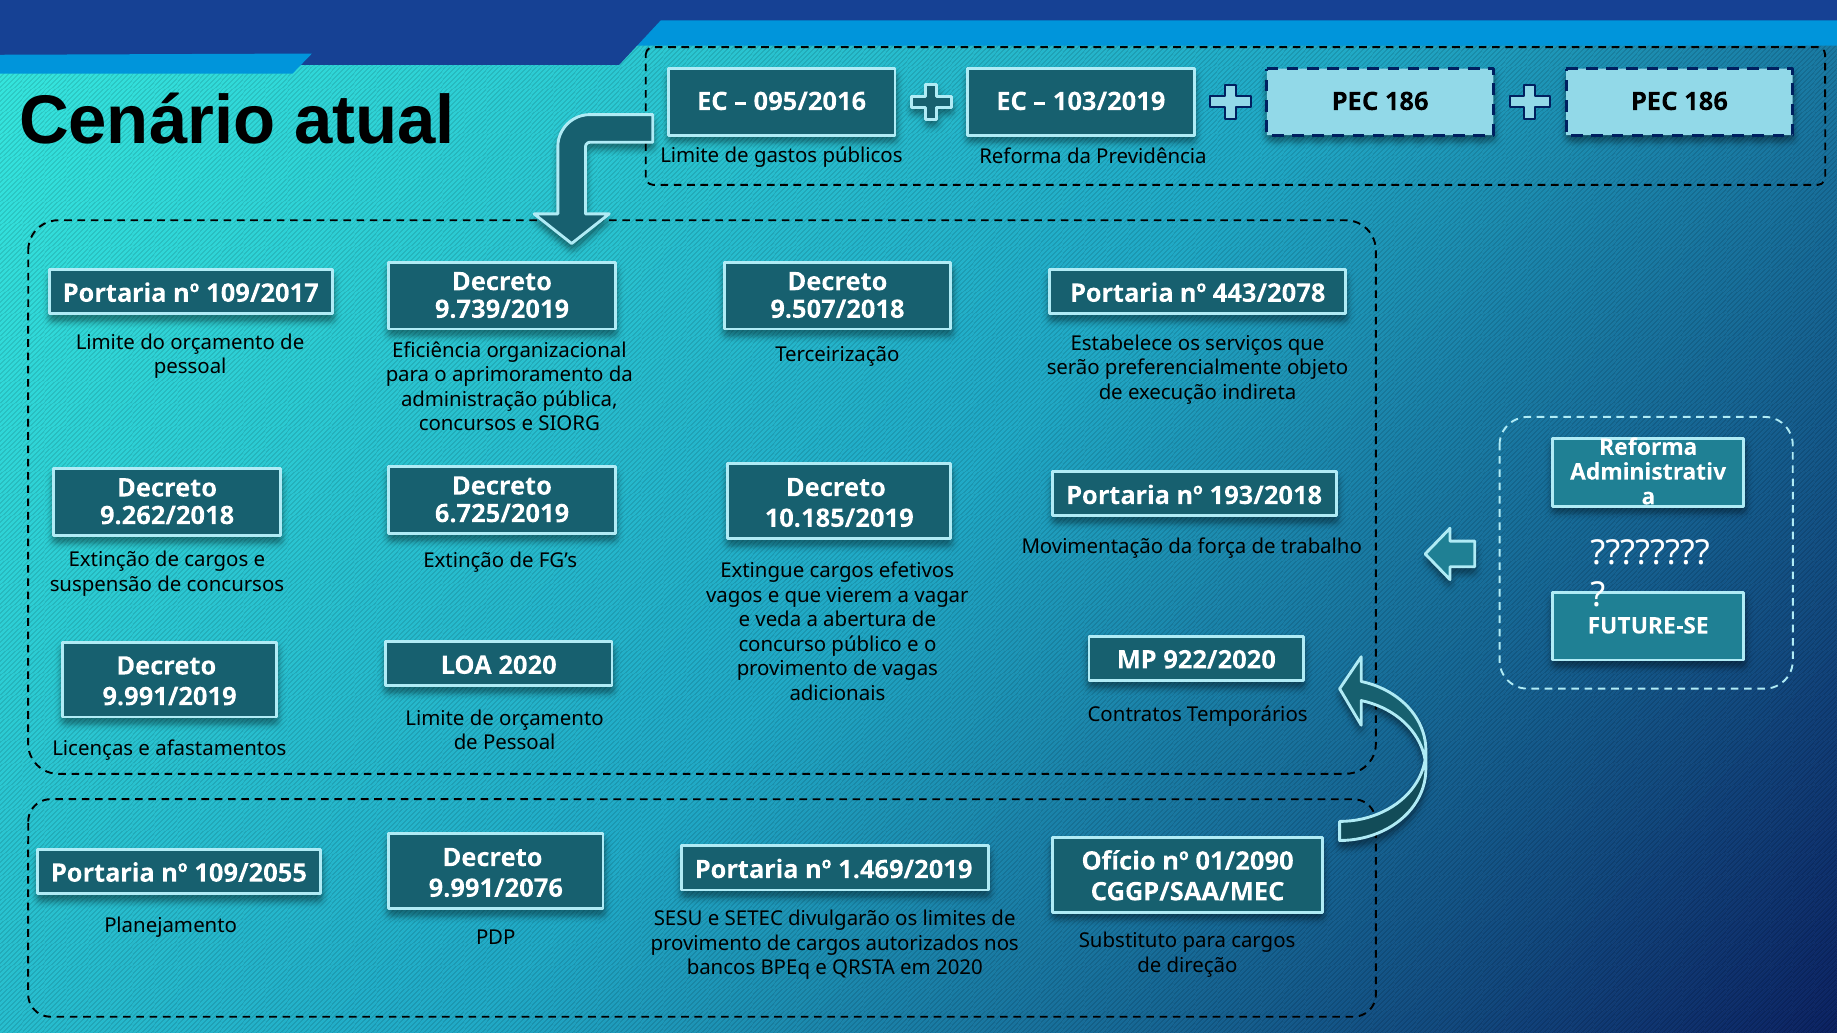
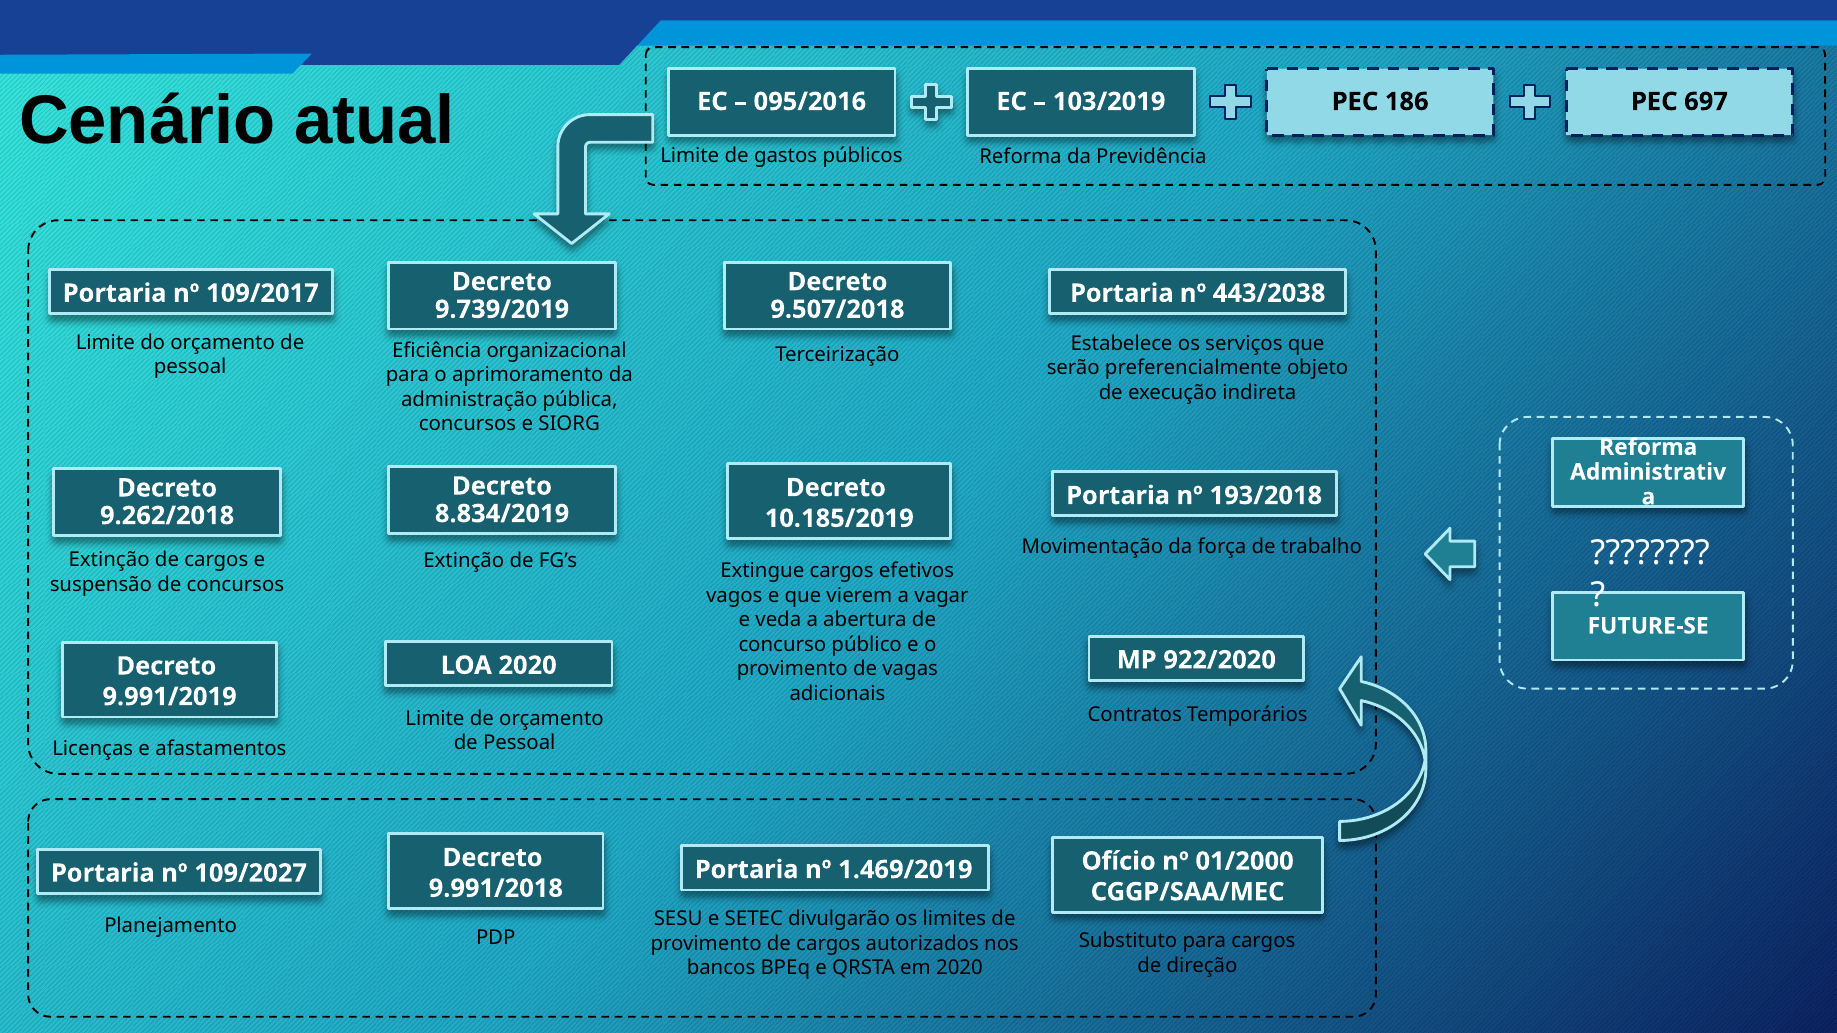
186 PEC 186: 186 -> 697 (1706, 102)
443/2078: 443/2078 -> 443/2038 (1269, 293)
6.725/2019: 6.725/2019 -> 8.834/2019 (502, 514)
01/2090: 01/2090 -> 01/2000 (1245, 862)
109/2055: 109/2055 -> 109/2027 (251, 873)
9.991/2076: 9.991/2076 -> 9.991/2018 (496, 889)
